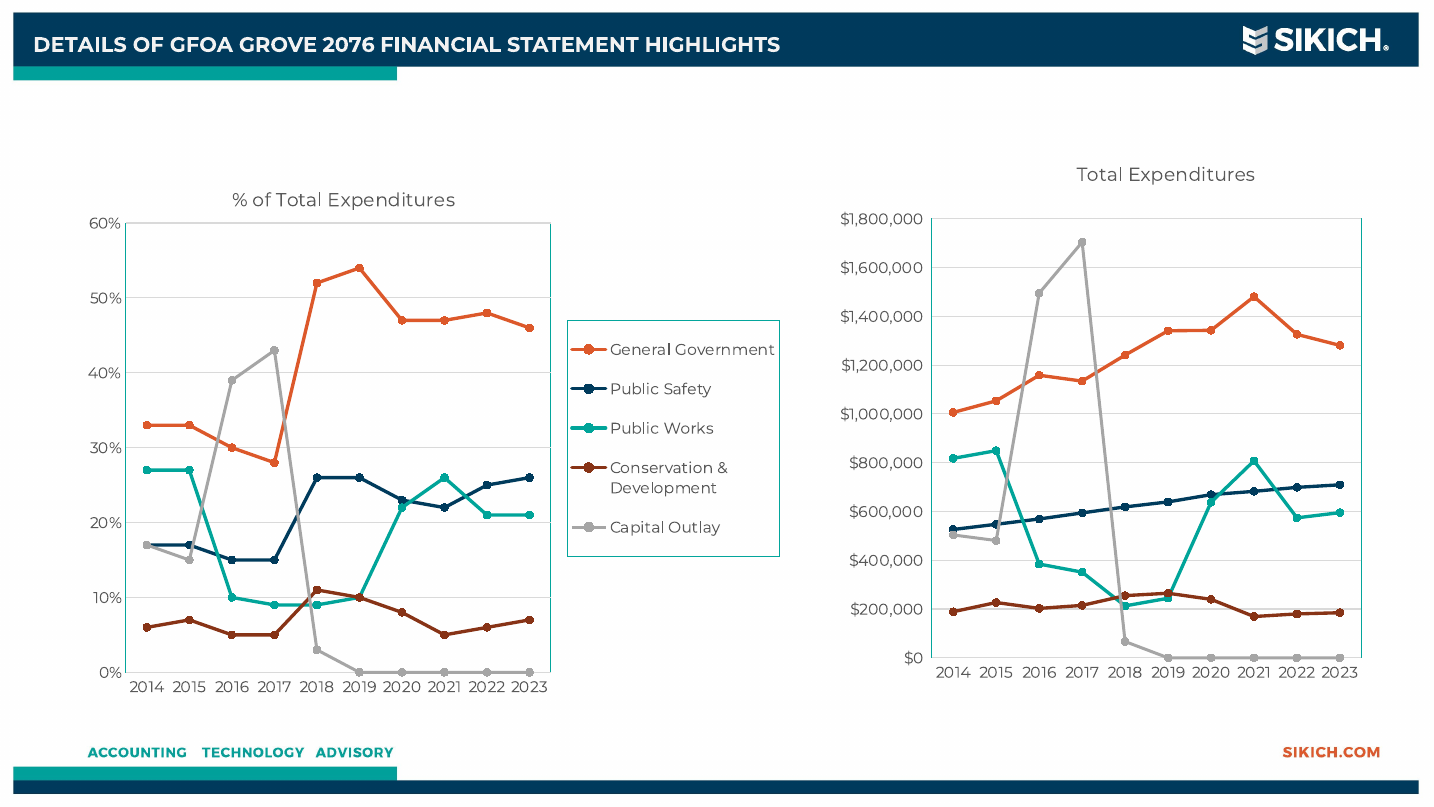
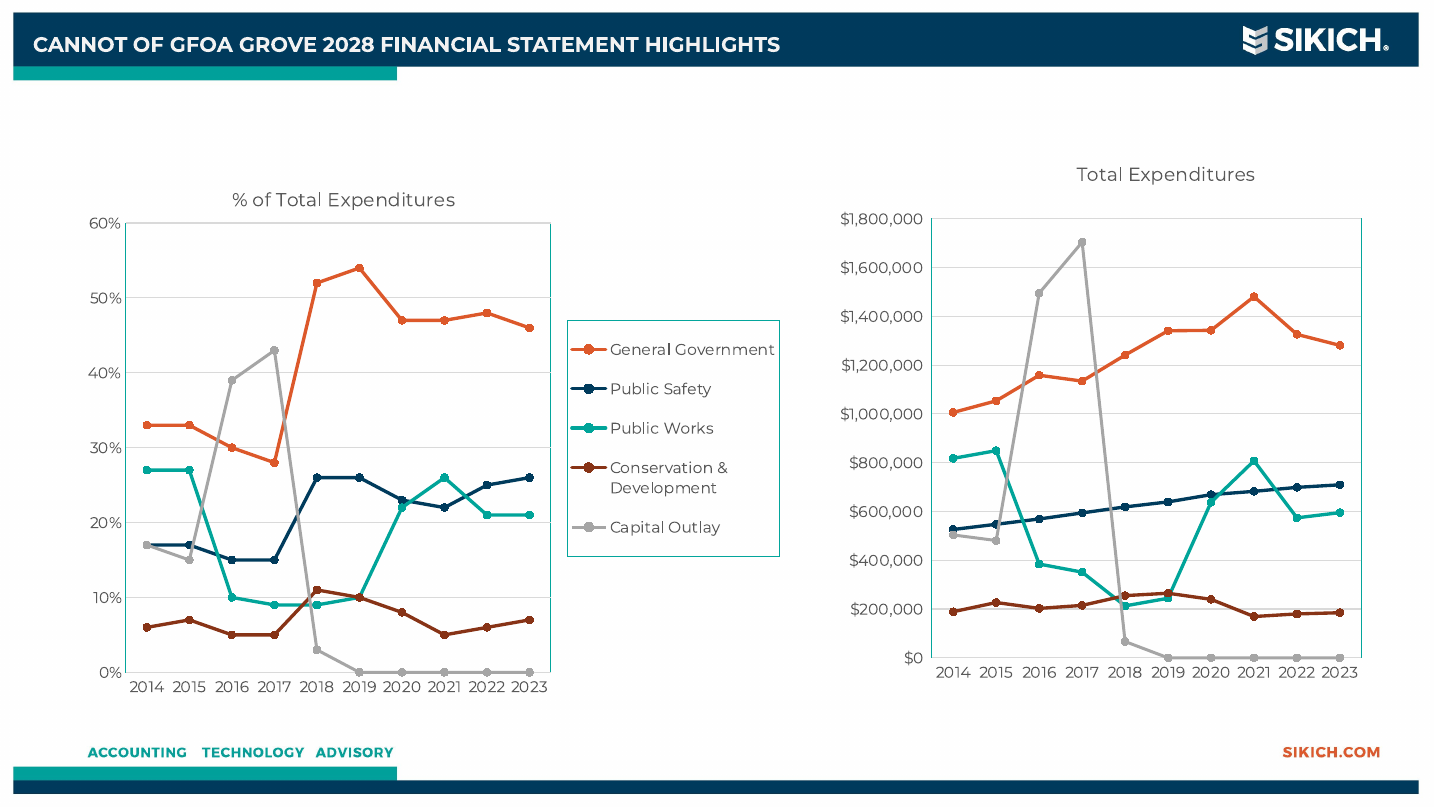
DETAILS: DETAILS -> CANNOT (80, 45)
2076: 2076 -> 2028 (349, 45)
